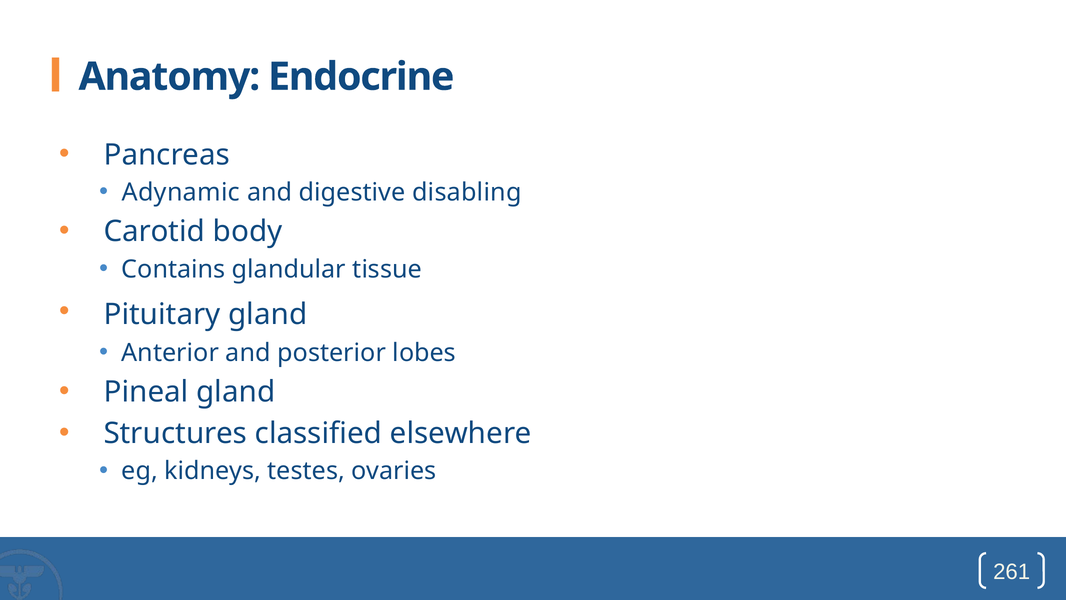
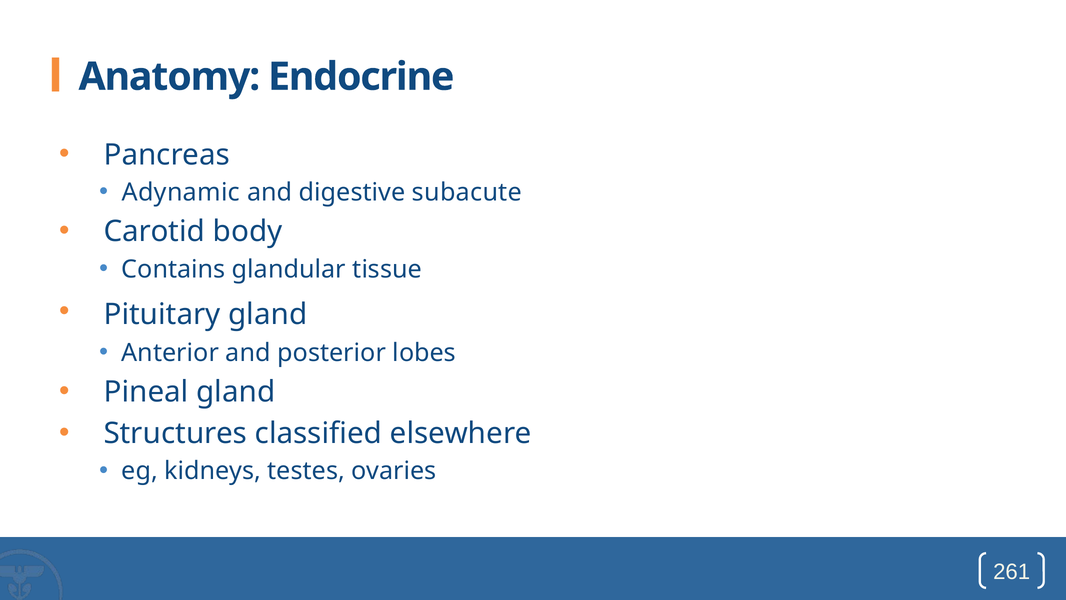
disabling: disabling -> subacute (467, 192)
